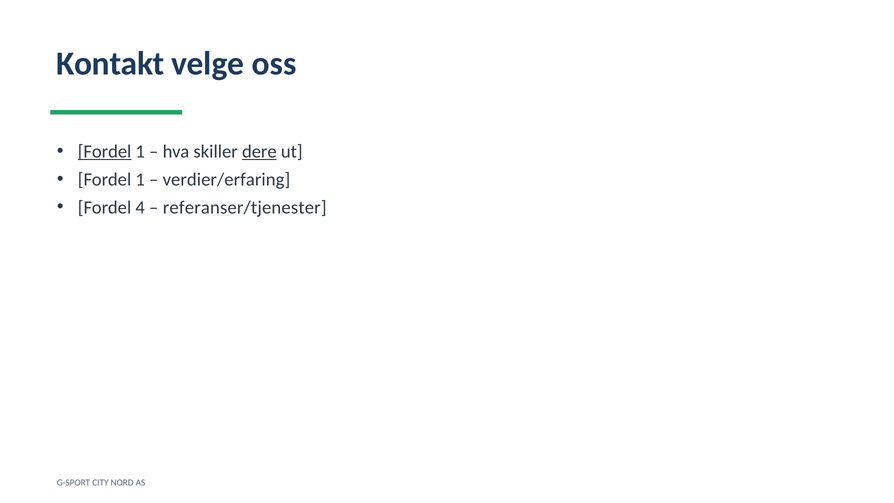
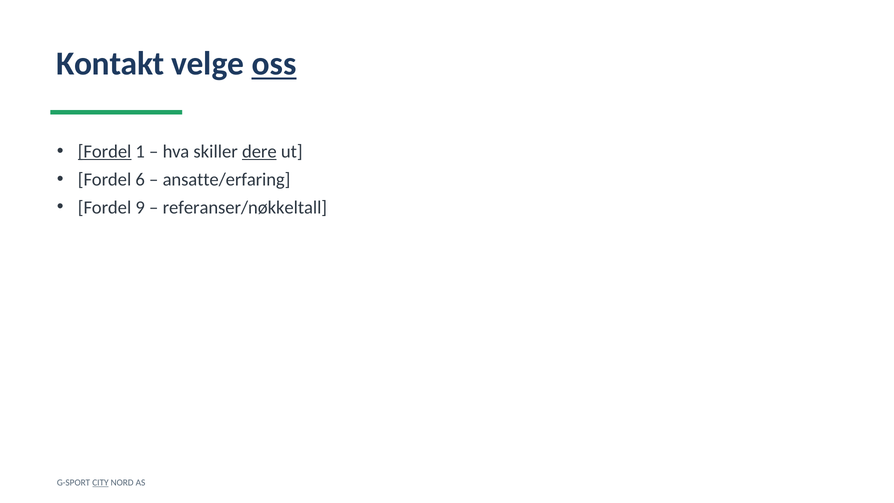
oss underline: none -> present (274, 64)
1: 1 -> 6 (140, 179)
verdier/erfaring: verdier/erfaring -> ansatte/erfaring (226, 179)
4: 4 -> 9 (140, 207)
referanser/tjenester: referanser/tjenester -> referanser/nøkkeltall (245, 207)
CITY underline: none -> present (100, 483)
